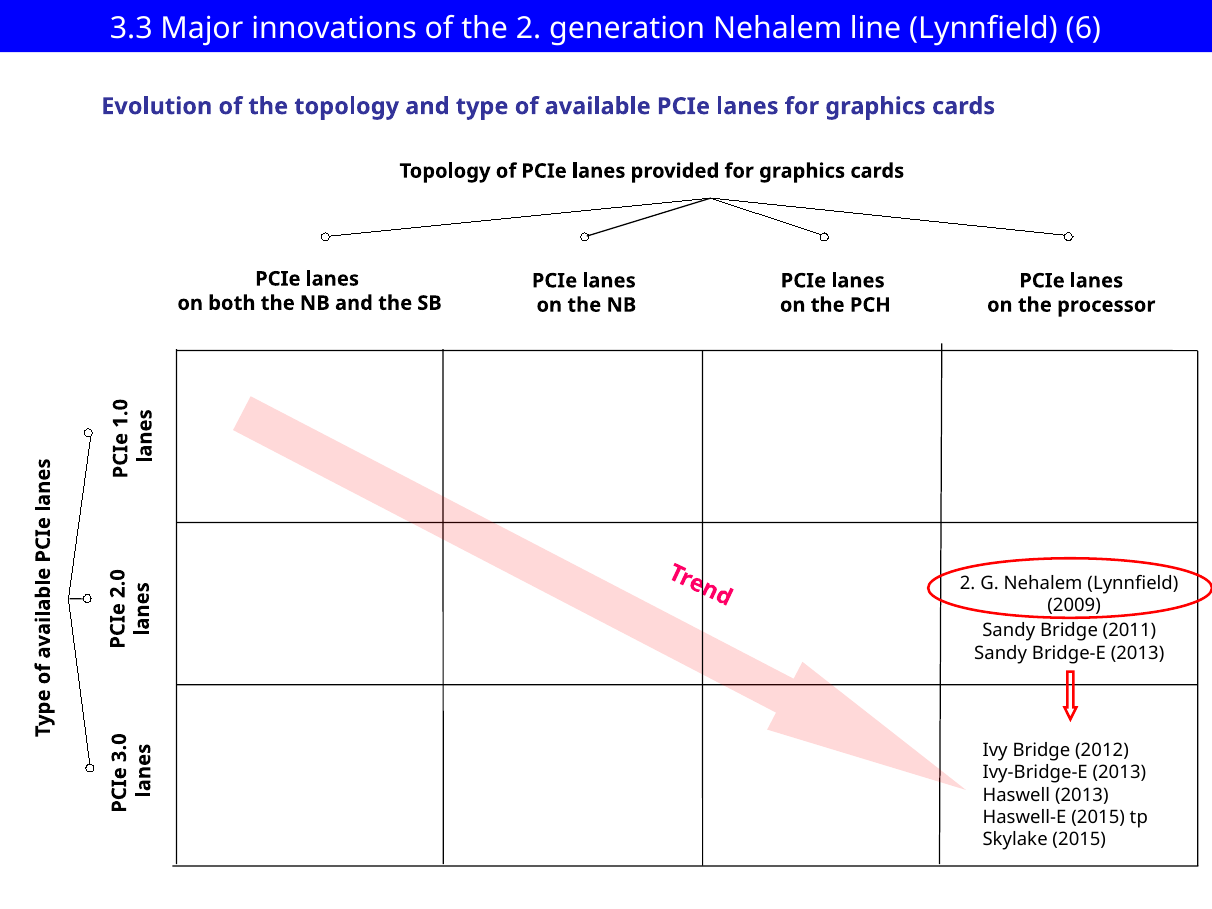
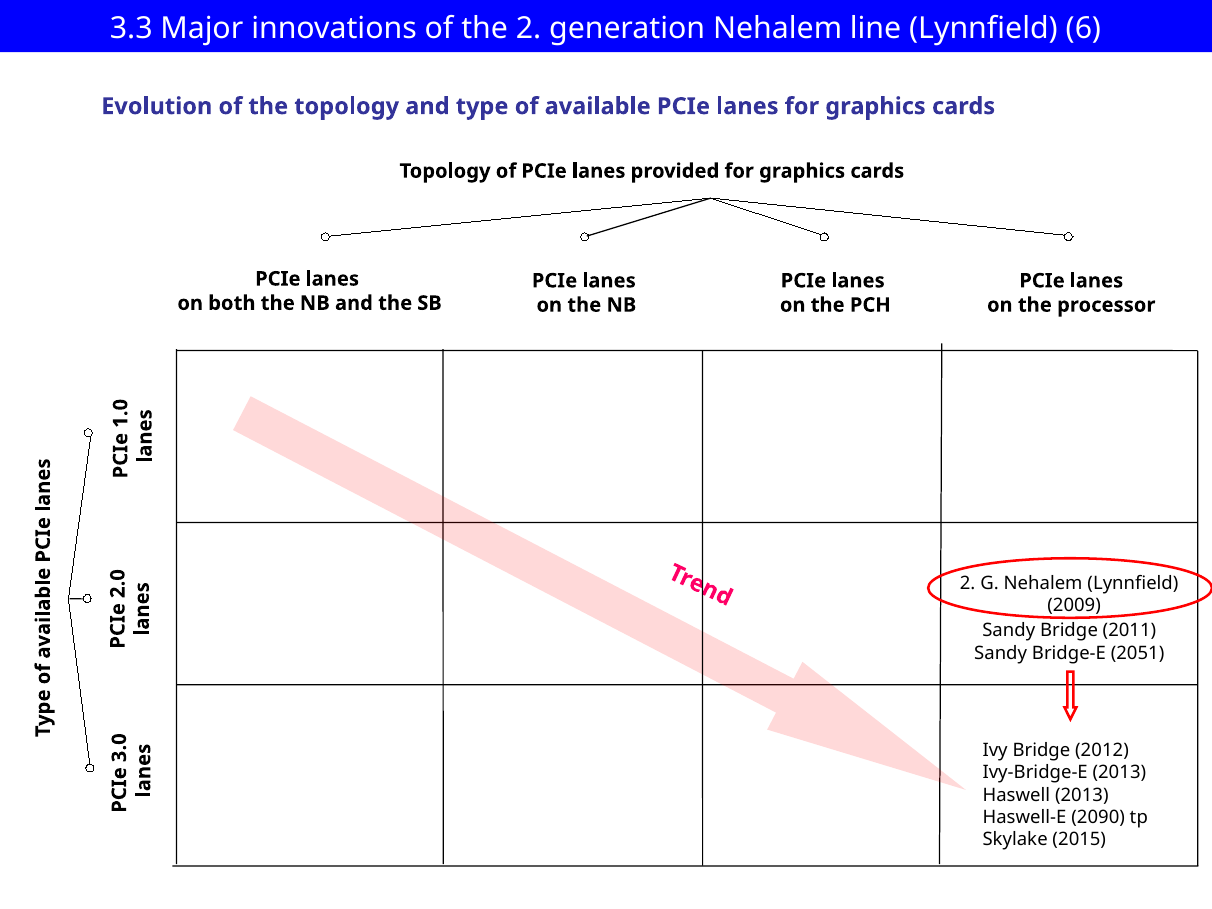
Bridge-E 2013: 2013 -> 2051 (1138, 653)
Haswell-E 2015: 2015 -> 2090 (1098, 817)
